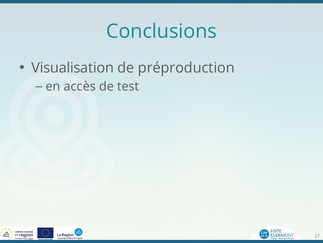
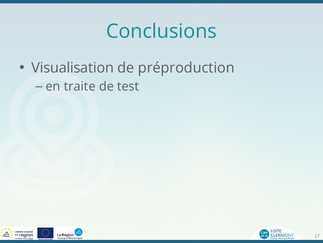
accès: accès -> traite (80, 86)
